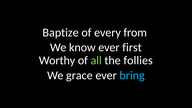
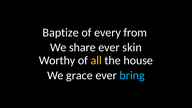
know: know -> share (82, 47)
first: first -> skin (132, 47)
all colour: light green -> yellow (96, 60)
follies: follies -> house (138, 60)
